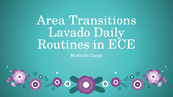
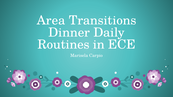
Lavado: Lavado -> Dinner (69, 33)
